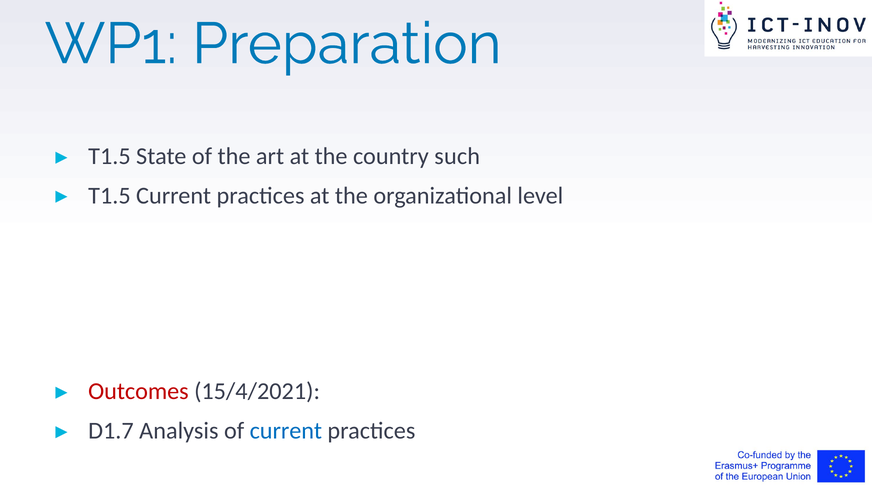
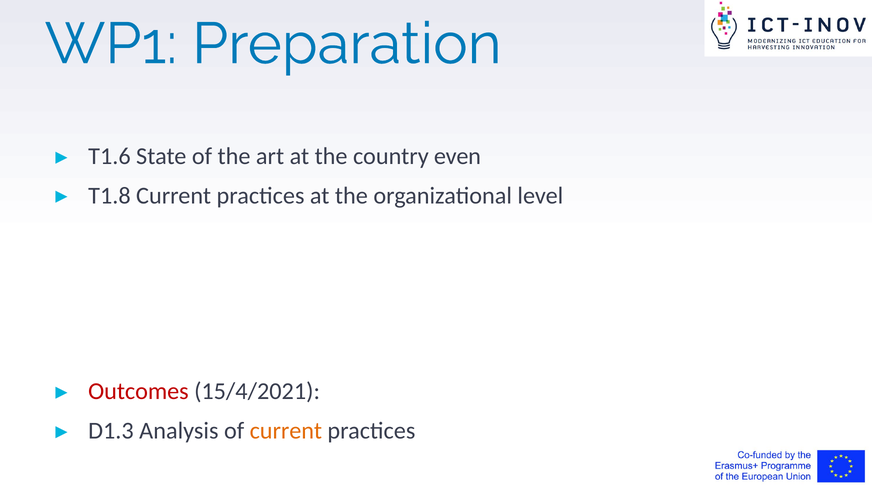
T1.5: T1.5 -> T1.6 (109, 156)
such: such -> even (457, 156)
T1.5: T1.5 -> T1.8 (109, 196)
D1.7: D1.7 -> D1.3 (111, 431)
current colour: blue -> orange (286, 431)
